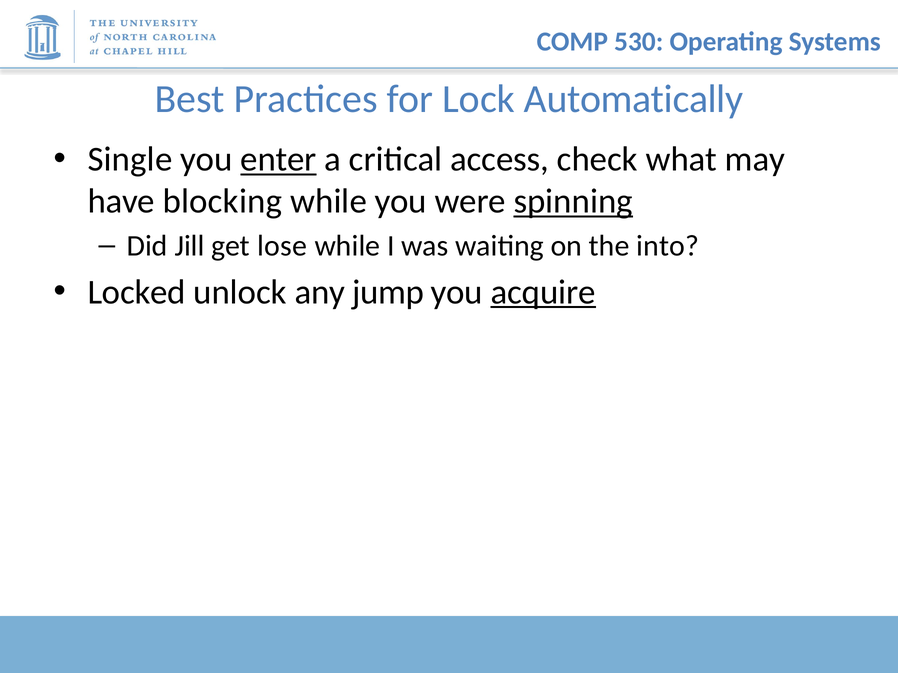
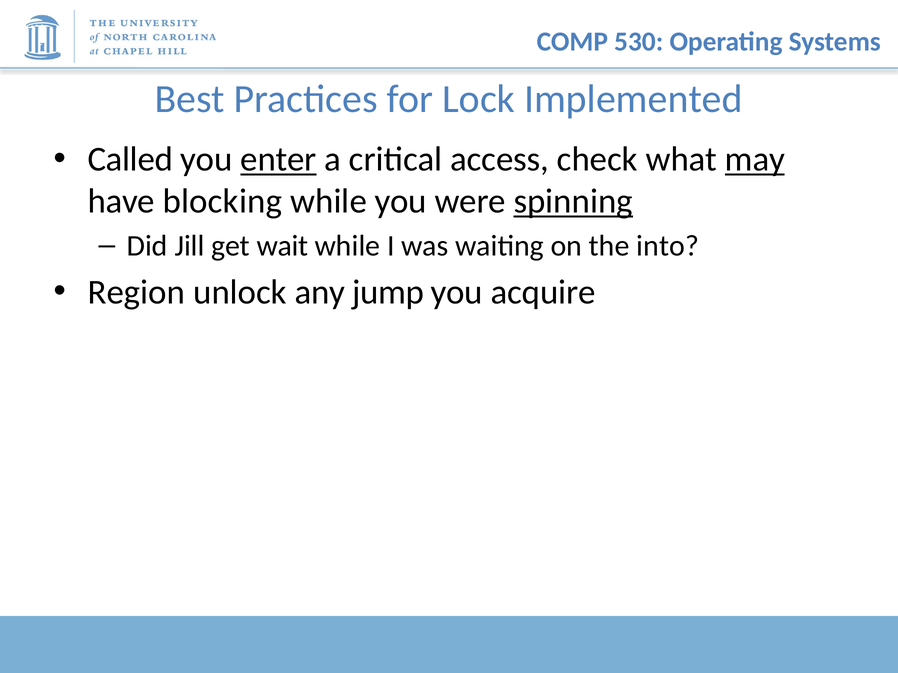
Automatically: Automatically -> Implemented (633, 99)
Single: Single -> Called (130, 160)
may underline: none -> present (755, 160)
lose: lose -> wait (282, 246)
Locked: Locked -> Region (136, 292)
acquire underline: present -> none (543, 292)
